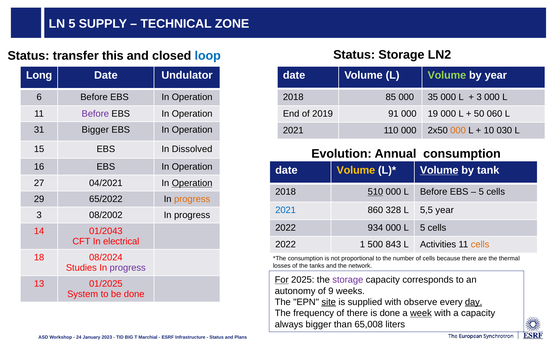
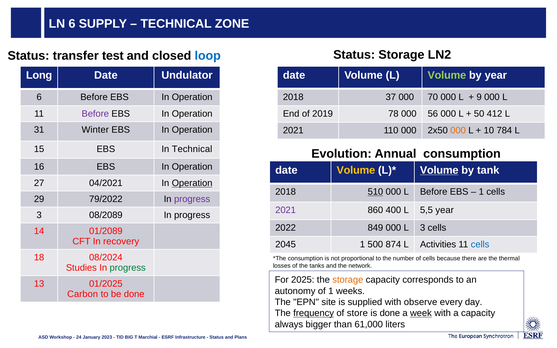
LN 5: 5 -> 6 (72, 24)
this: this -> test (113, 56)
85: 85 -> 37 (391, 97)
35: 35 -> 70 (433, 97)
3: 3 -> 9 (479, 97)
91: 91 -> 78 (393, 114)
19: 19 -> 56 (433, 114)
060: 060 -> 412 (495, 114)
31 Bigger: Bigger -> Winter (95, 130)
030: 030 -> 784 (504, 130)
In Dissolved: Dissolved -> Technical (192, 149)
5: 5 -> 1 (481, 192)
65/2022: 65/2022 -> 79/2022 (106, 199)
progress colour: orange -> purple (192, 199)
2021 colour: blue -> purple (286, 210)
328: 328 -> 400 (393, 210)
08/2002: 08/2002 -> 08/2089 (106, 215)
934: 934 -> 849 (375, 228)
L 5: 5 -> 3 (423, 228)
01/2043: 01/2043 -> 01/2089 (106, 231)
electrical: electrical -> recovery (121, 242)
2022: 2022 -> 2045 (286, 244)
843: 843 -> 874 (393, 244)
cells colour: orange -> blue (480, 244)
progress colour: purple -> green (128, 268)
For underline: present -> none (282, 280)
storage colour: purple -> orange (348, 280)
of 9: 9 -> 1 (331, 291)
System: System -> Carbon (83, 294)
site underline: present -> none (329, 302)
day underline: present -> none (474, 302)
frequency underline: none -> present (314, 313)
of there: there -> store (357, 313)
65,008: 65,008 -> 61,000 (369, 324)
